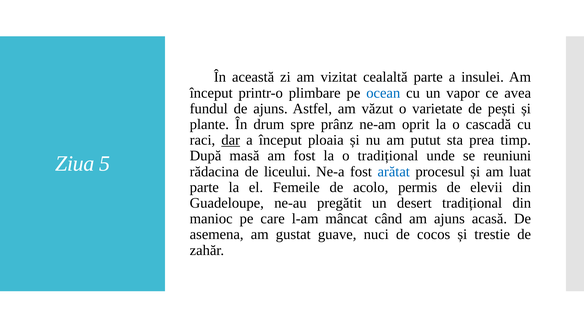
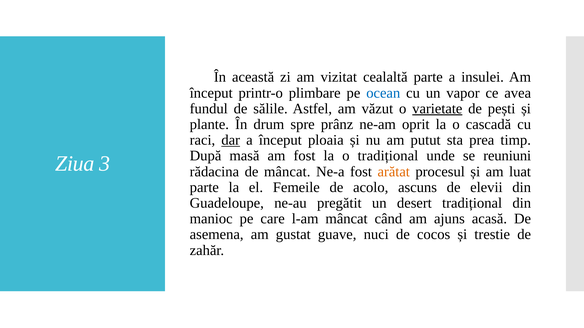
de ajuns: ajuns -> sălile (270, 109)
varietate underline: none -> present (437, 109)
5: 5 -> 3 (105, 164)
de liceului: liceului -> mâncat (287, 172)
arătat colour: blue -> orange (394, 172)
permis: permis -> ascuns (418, 188)
